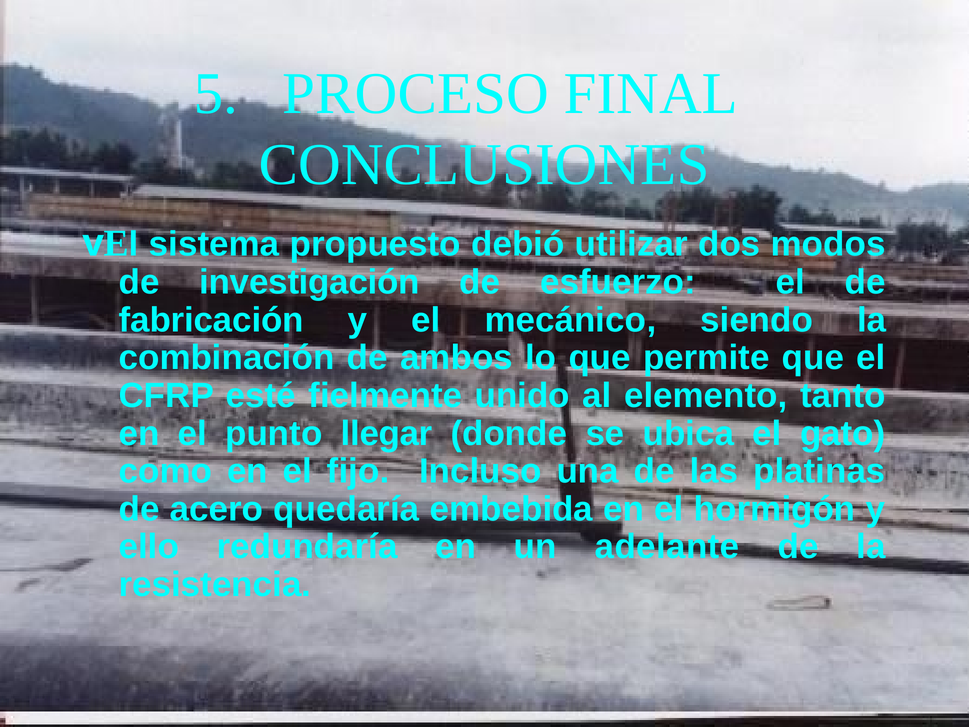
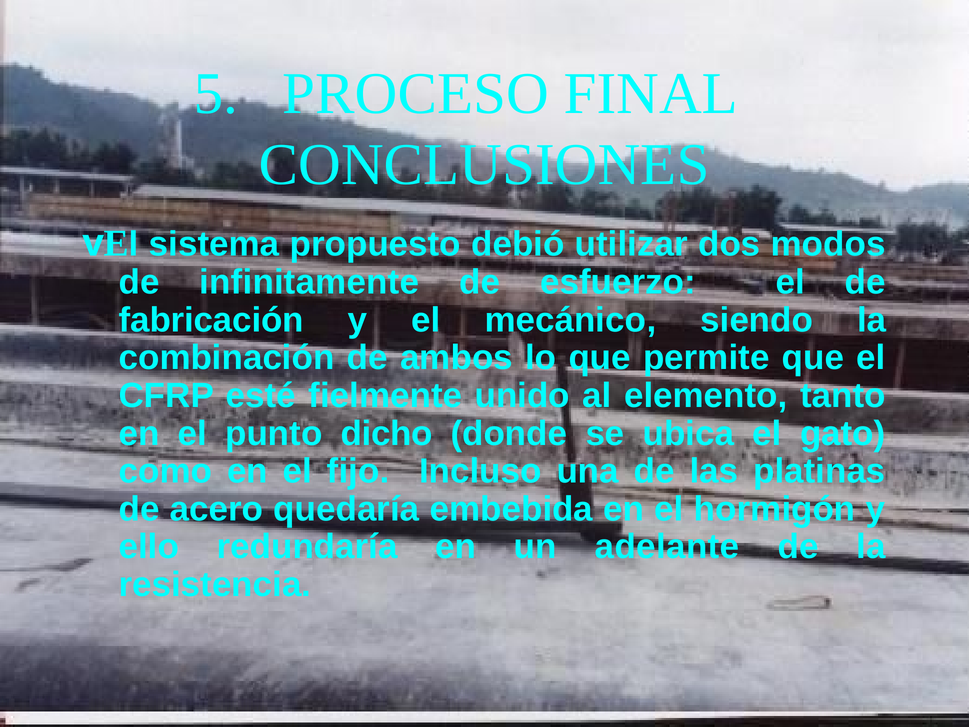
investigación: investigación -> infinitamente (309, 282)
llegar: llegar -> dicho (387, 433)
